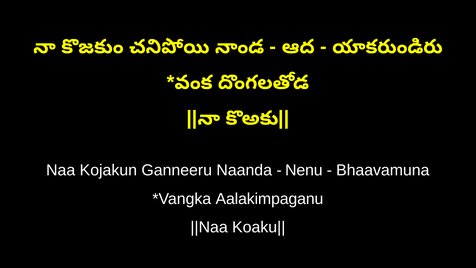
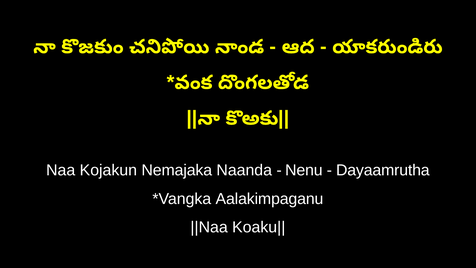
Ganneeru: Ganneeru -> Nemajaka (177, 170)
Bhaavamuna: Bhaavamuna -> Dayaamrutha (383, 170)
